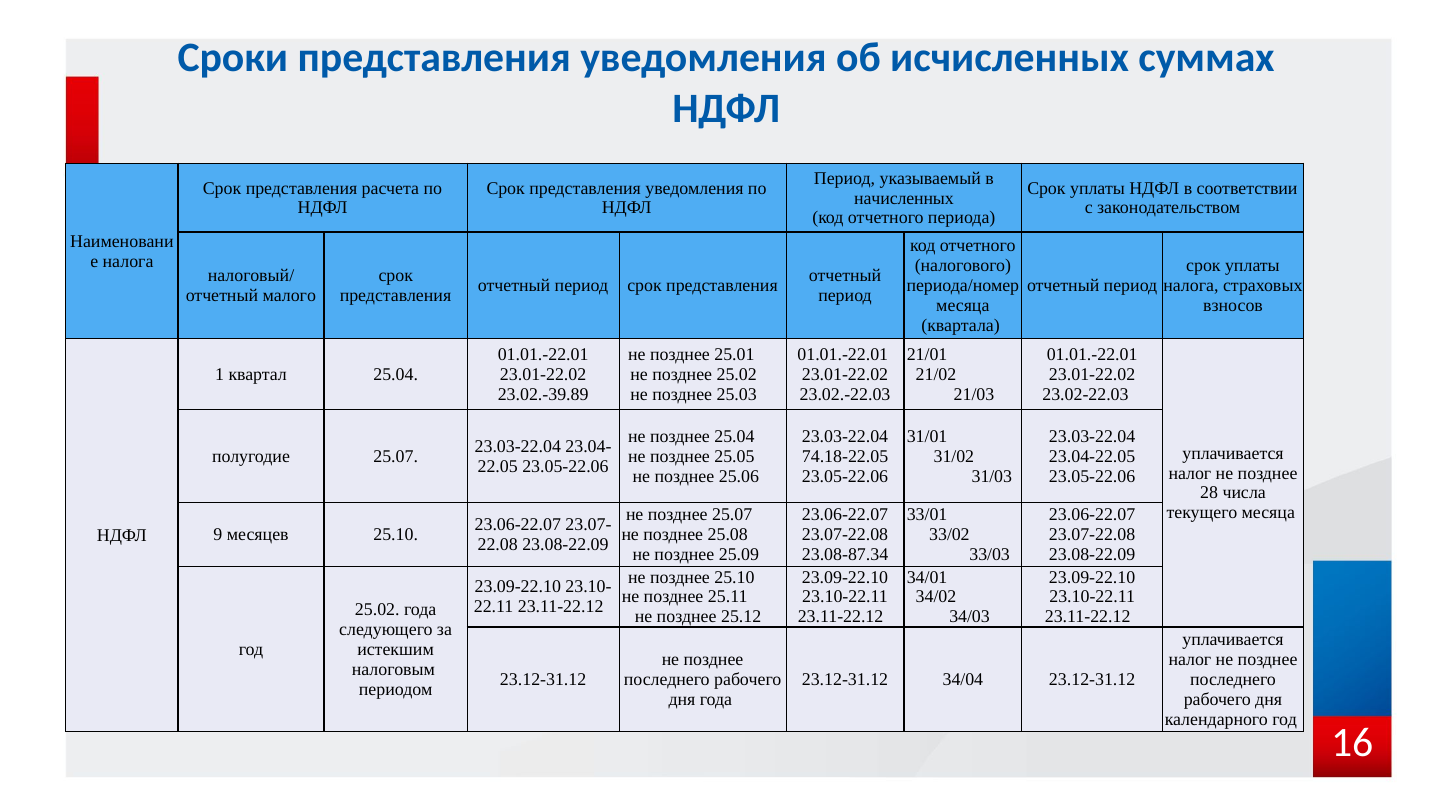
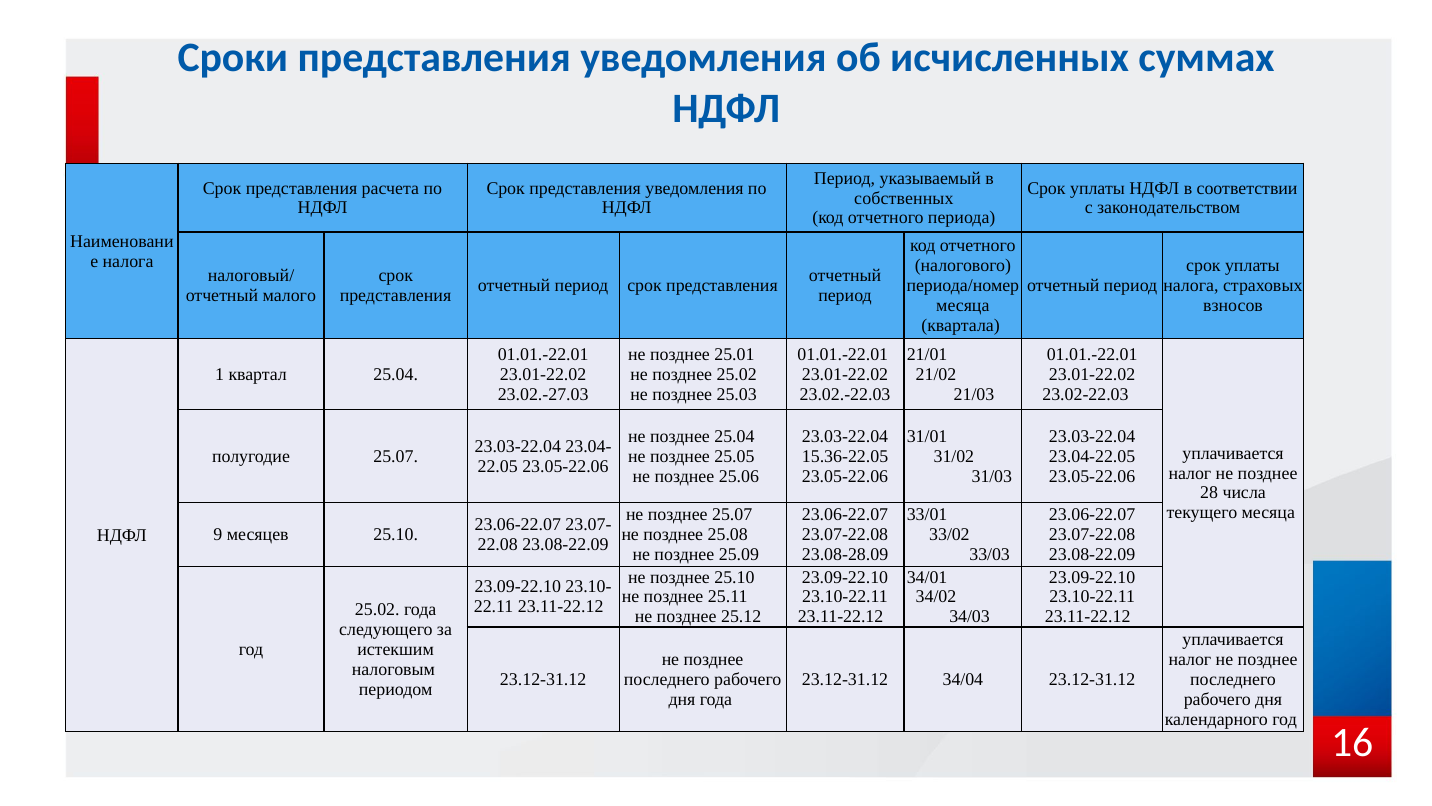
начисленных: начисленных -> собственных (904, 198)
23.02.-39.89: 23.02.-39.89 -> 23.02.-27.03 (543, 394)
74.18-22.05: 74.18-22.05 -> 15.36-22.05 (845, 456)
23.08-87.34: 23.08-87.34 -> 23.08-28.09 (845, 554)
